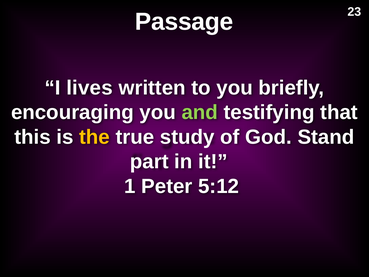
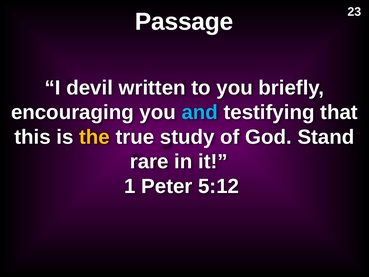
lives: lives -> devil (90, 88)
and colour: light green -> light blue (200, 112)
part: part -> rare (149, 162)
